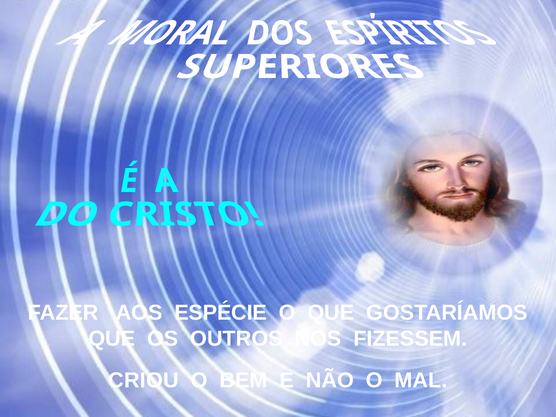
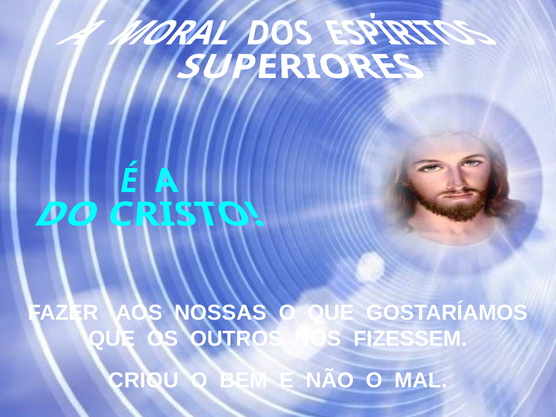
ESPÉCIE: ESPÉCIE -> NOSSAS (221, 313)
